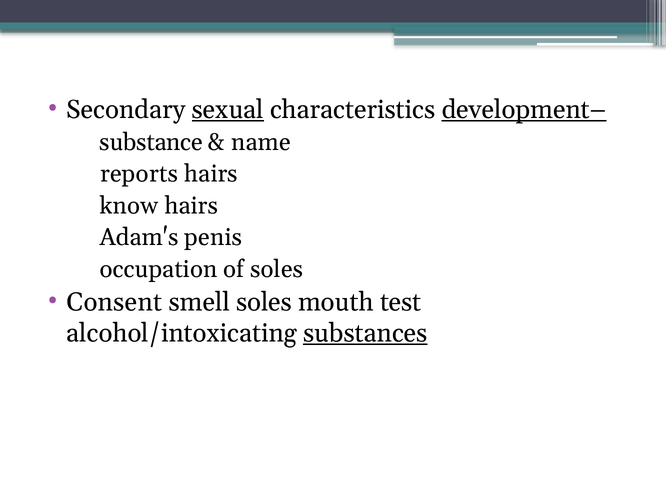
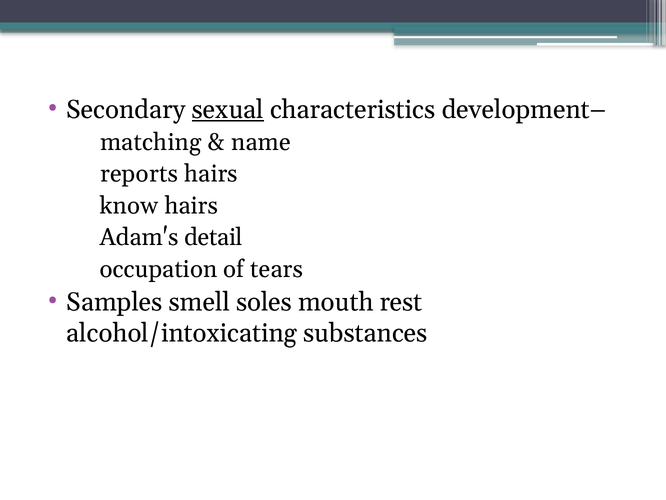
development– underline: present -> none (524, 109)
substance: substance -> matching (151, 142)
penis: penis -> detail (213, 237)
of soles: soles -> tears (277, 269)
Consent: Consent -> Samples (115, 302)
test: test -> rest (401, 302)
substances underline: present -> none (365, 333)
